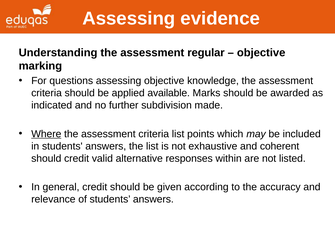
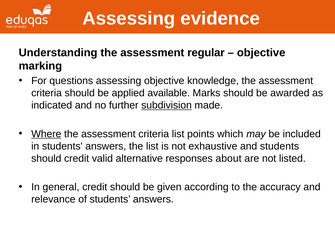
subdivision underline: none -> present (167, 105)
and coherent: coherent -> students (280, 146)
within: within -> about (229, 159)
